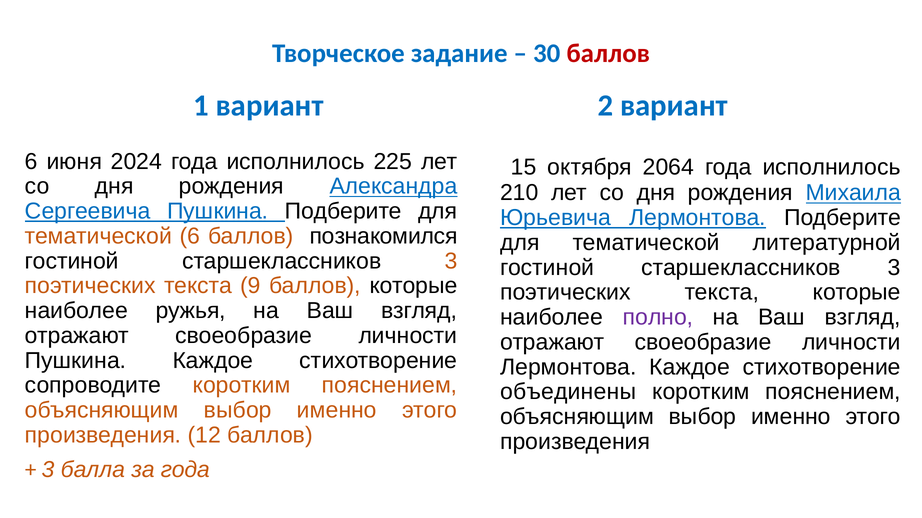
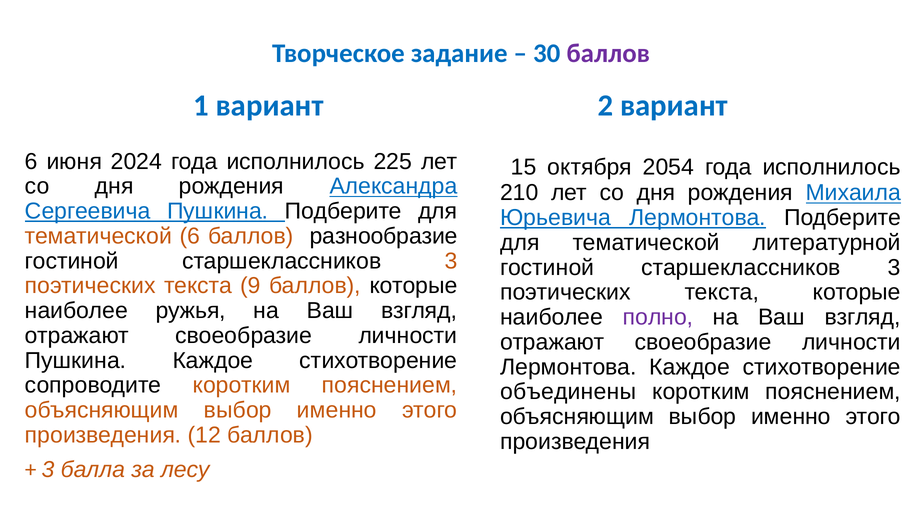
баллов colour: red -> purple (608, 53)
2064: 2064 -> 2054 (668, 167)
познакомился: познакомился -> разнообразие (384, 236)
за года: года -> лесу (185, 470)
